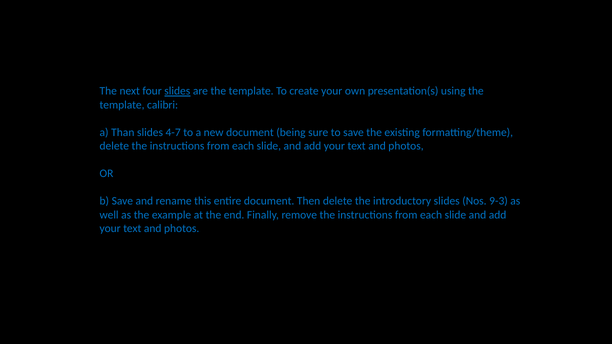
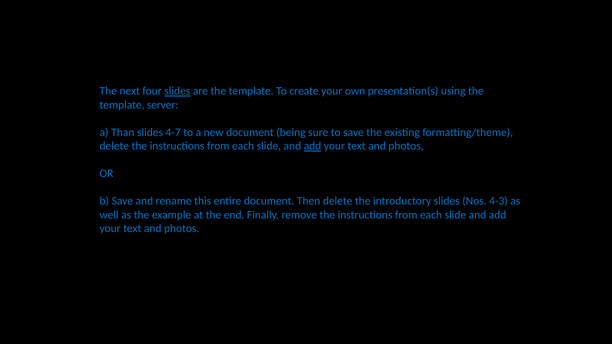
calibri: calibri -> server (163, 105)
add underline: none -> present (313, 146)
9-3: 9-3 -> 4-3 (499, 201)
